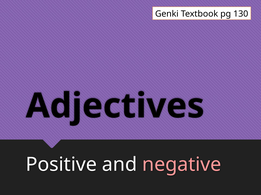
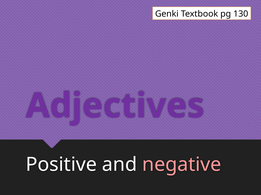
Adjectives colour: black -> purple (115, 106)
